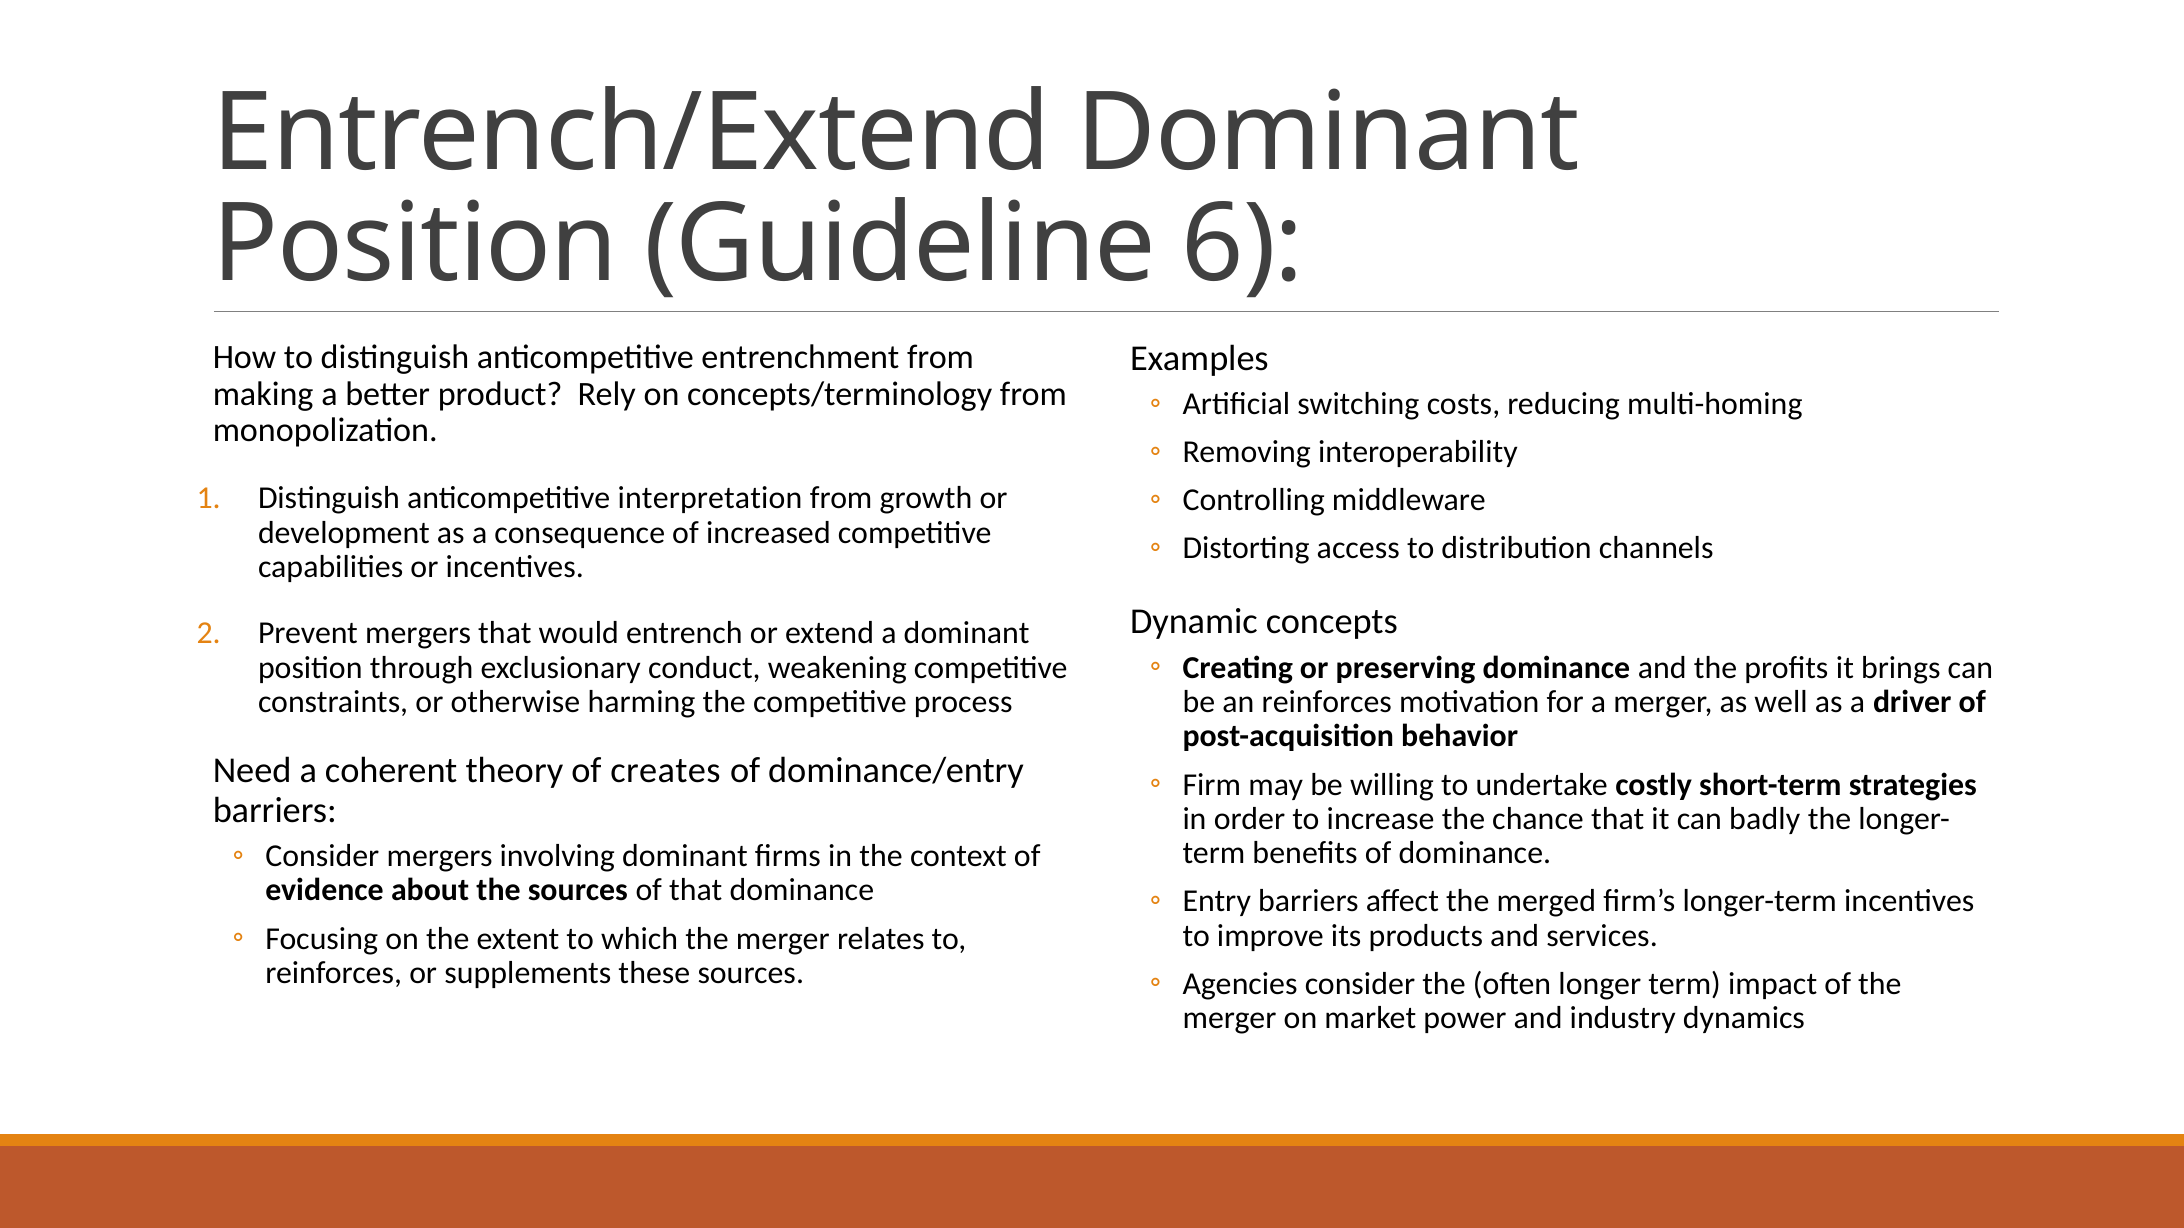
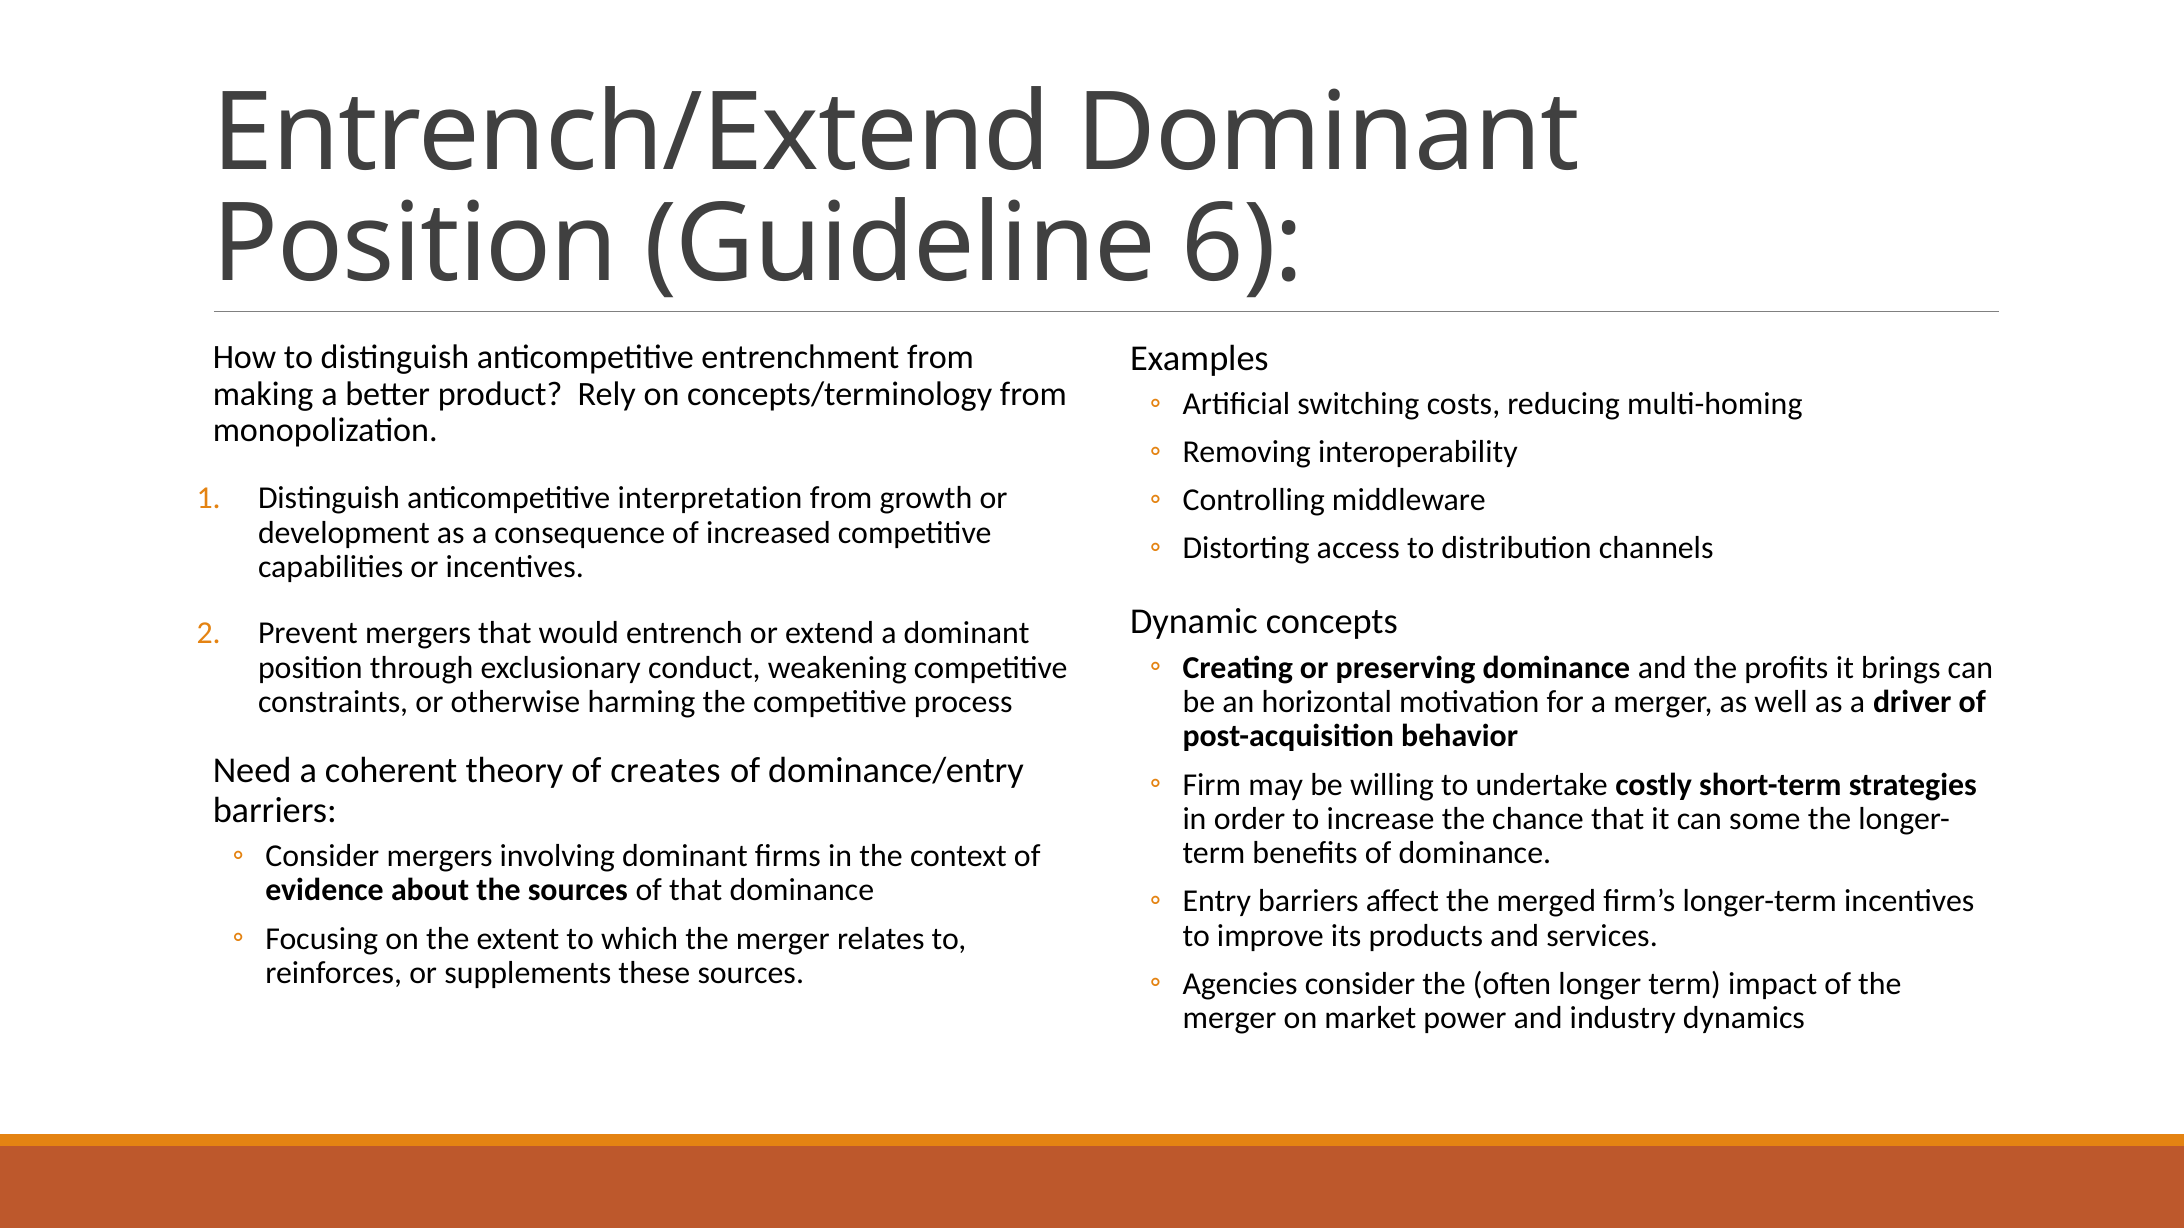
an reinforces: reinforces -> horizontal (1327, 702)
badly: badly -> some (1765, 819)
